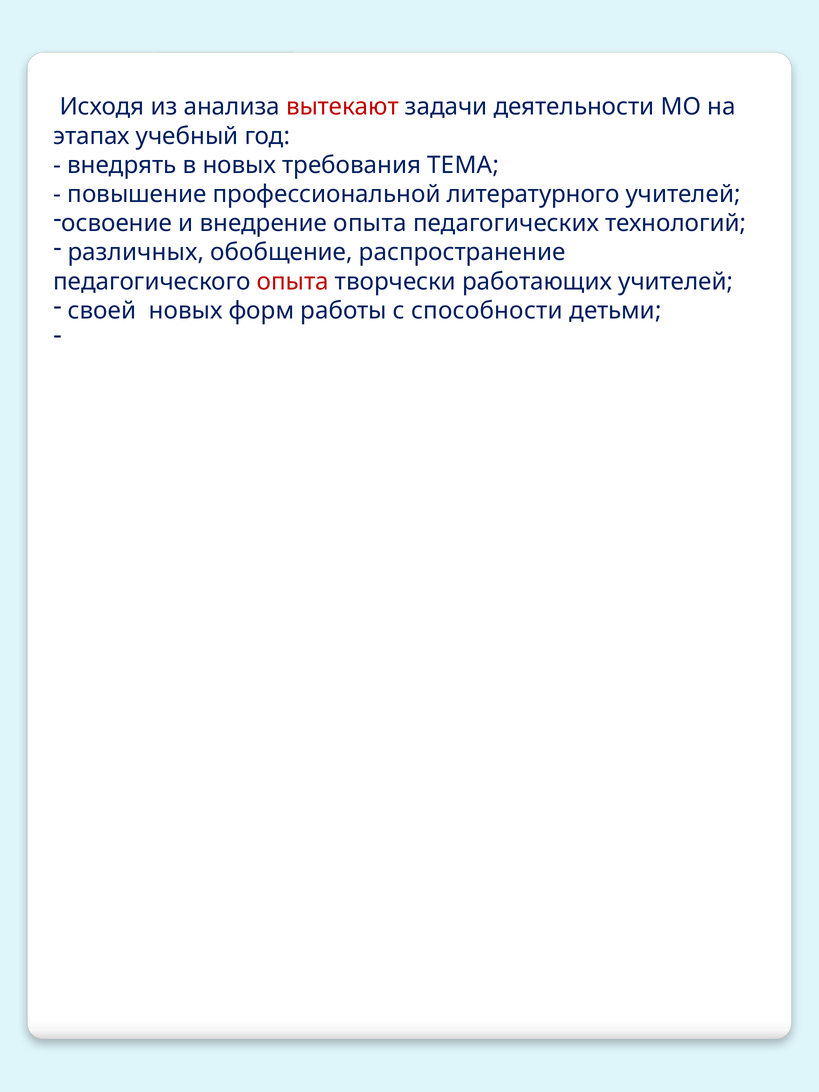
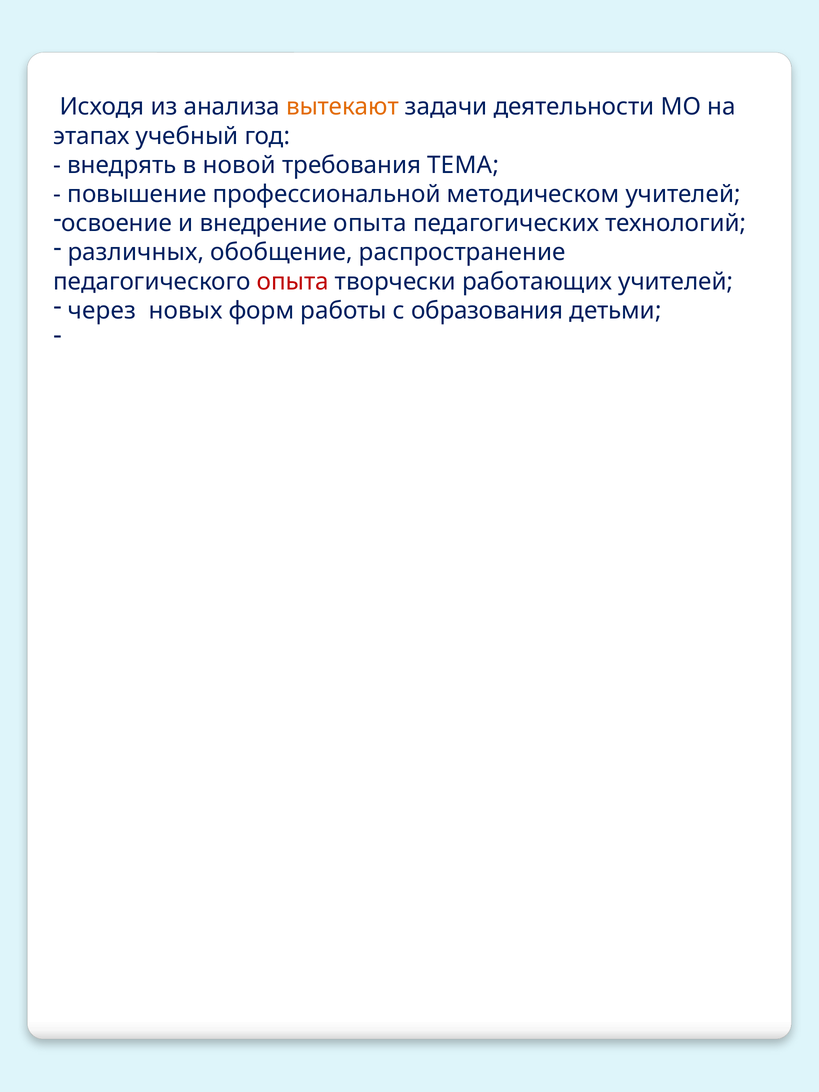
вытекают colour: red -> orange (342, 107)
в новых: новых -> новой (239, 165)
литературного: литературного -> методическом (533, 194)
своей: своей -> через (102, 311)
способности: способности -> образования (487, 311)
